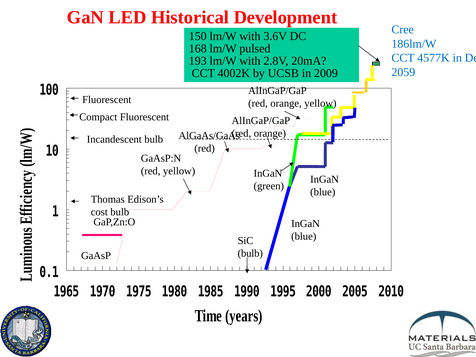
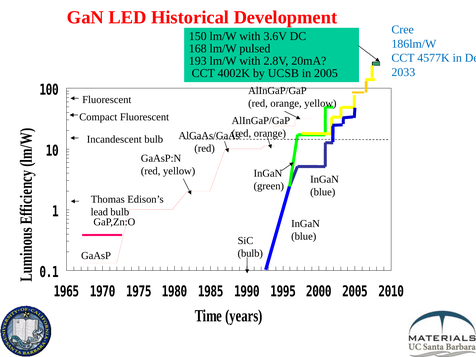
2059: 2059 -> 2033 (403, 72)
in 2009: 2009 -> 2005 (326, 73)
cost: cost -> lead (99, 212)
